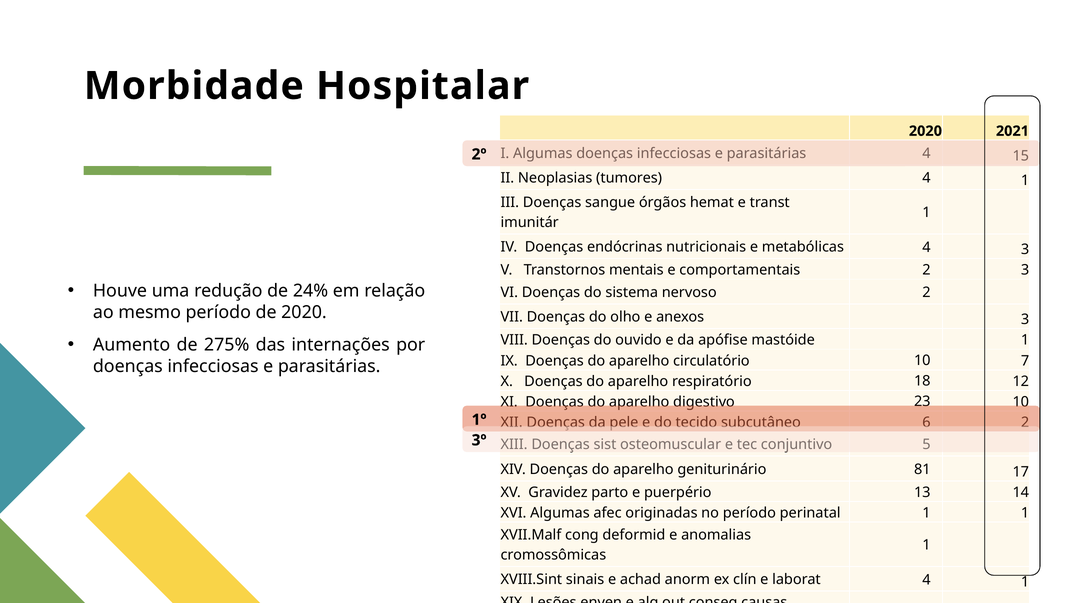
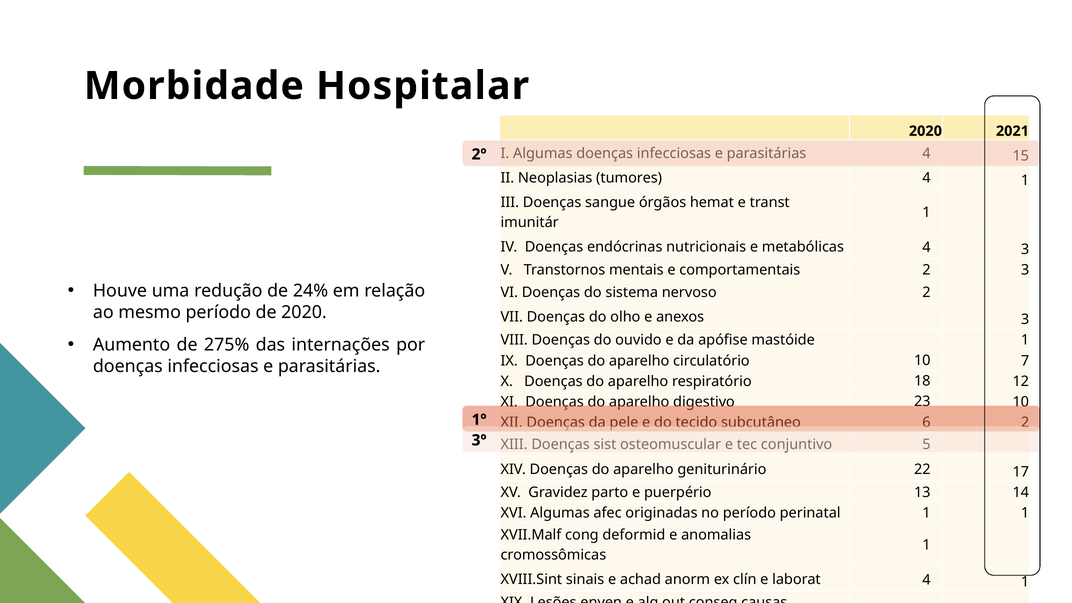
81: 81 -> 22 (922, 470)
